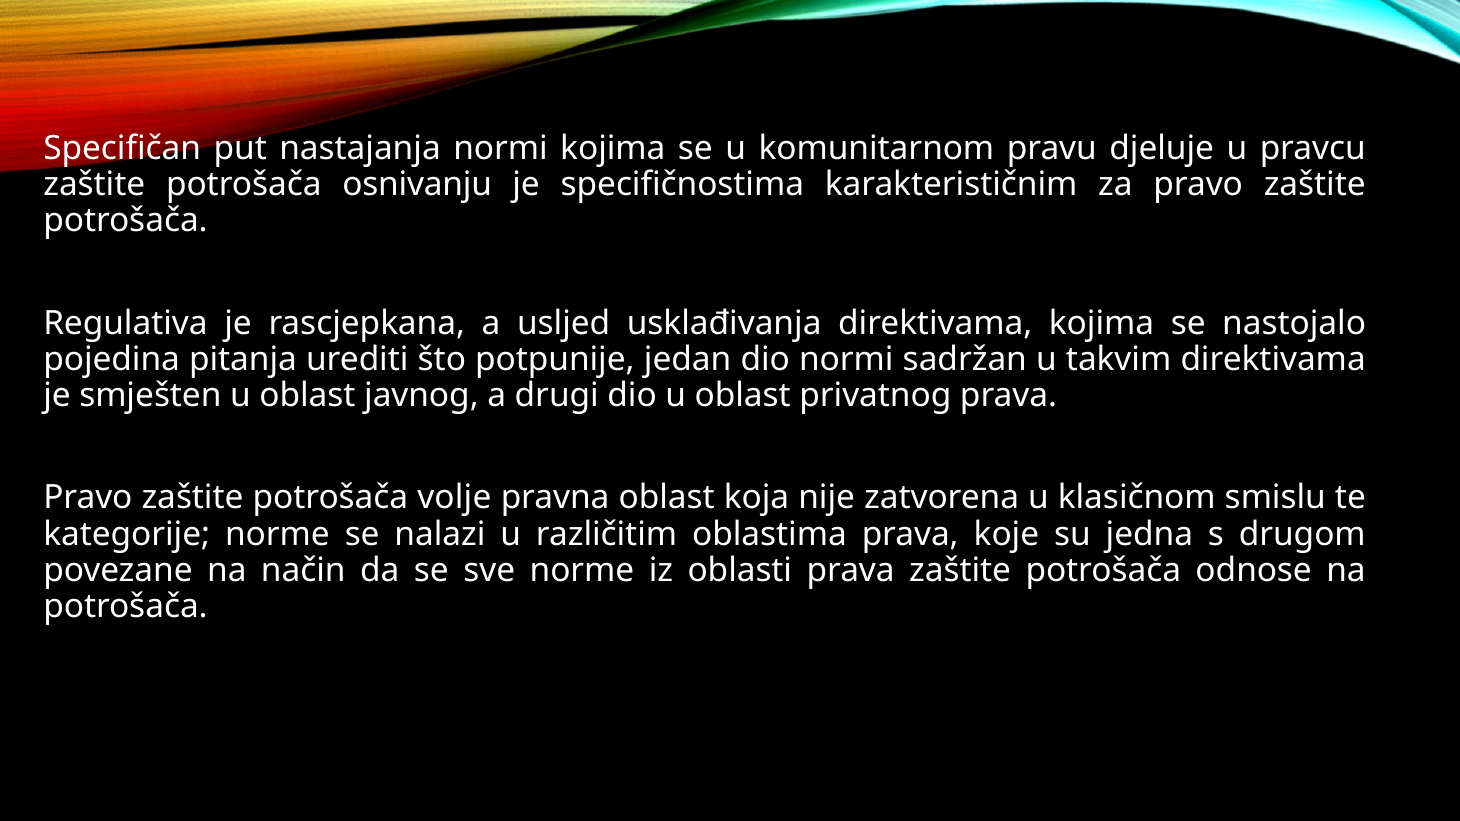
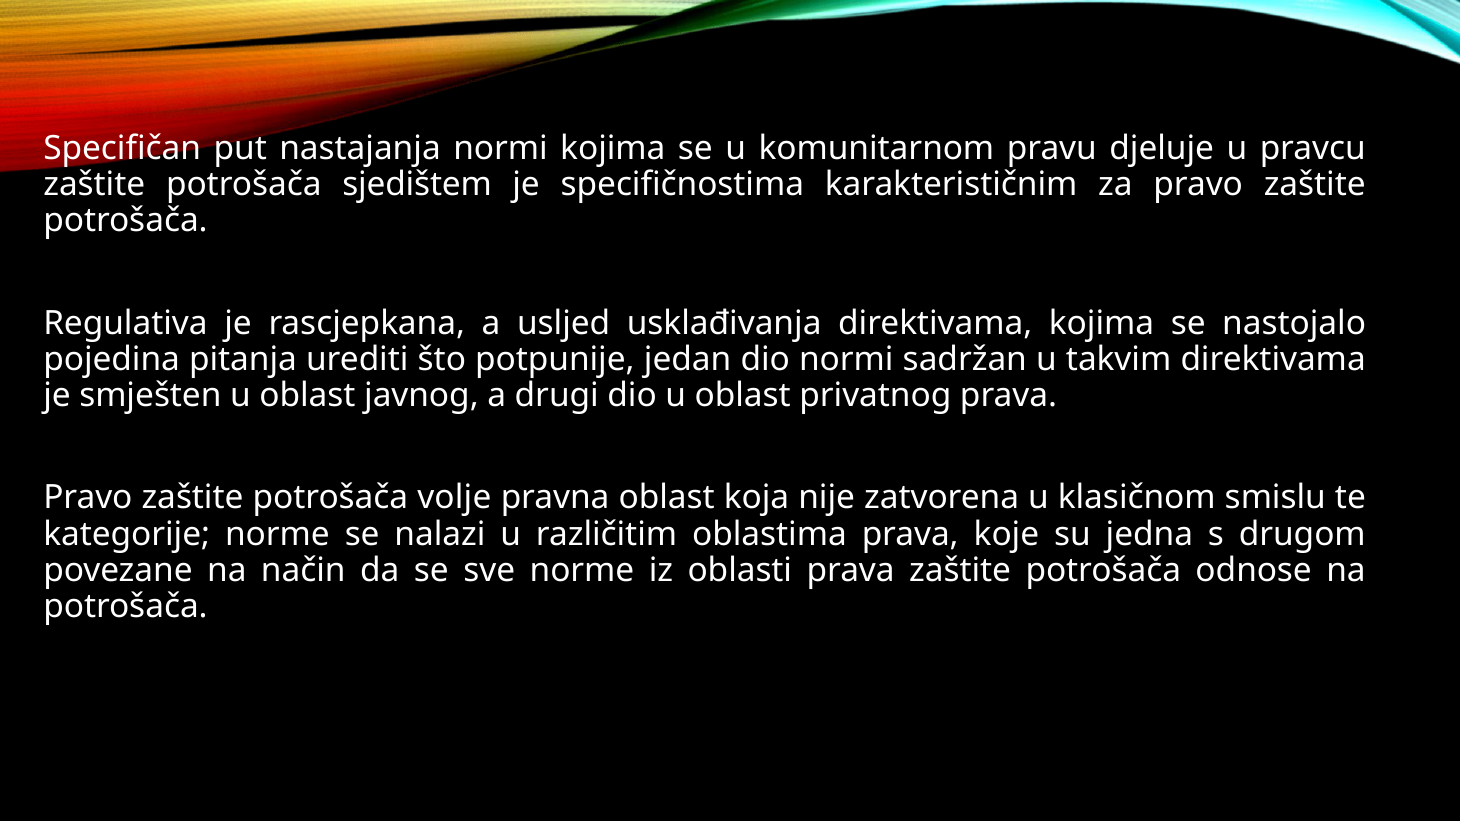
osnivanju: osnivanju -> sjedištem (417, 184)
